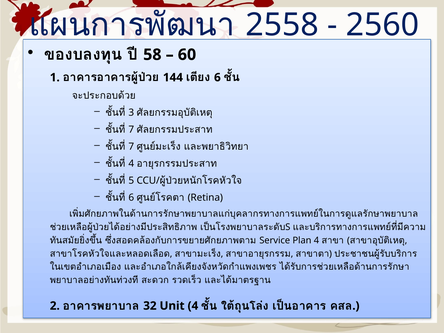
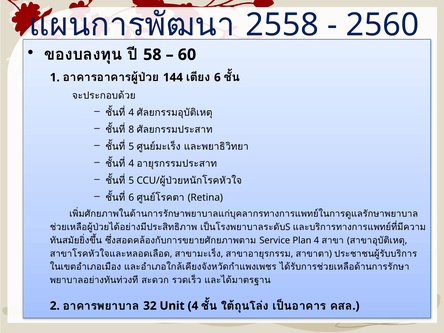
3: 3 -> 4 (131, 113)
7: 7 -> 8 (131, 130)
7: 7 -> 5 (131, 147)
